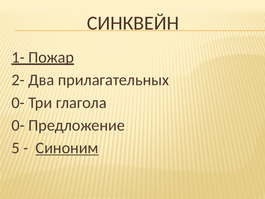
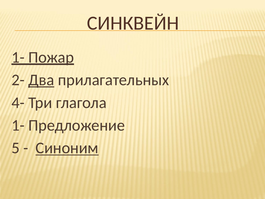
Два underline: none -> present (41, 80)
0-: 0- -> 4- (18, 103)
0-: 0- -> 1- (18, 125)
